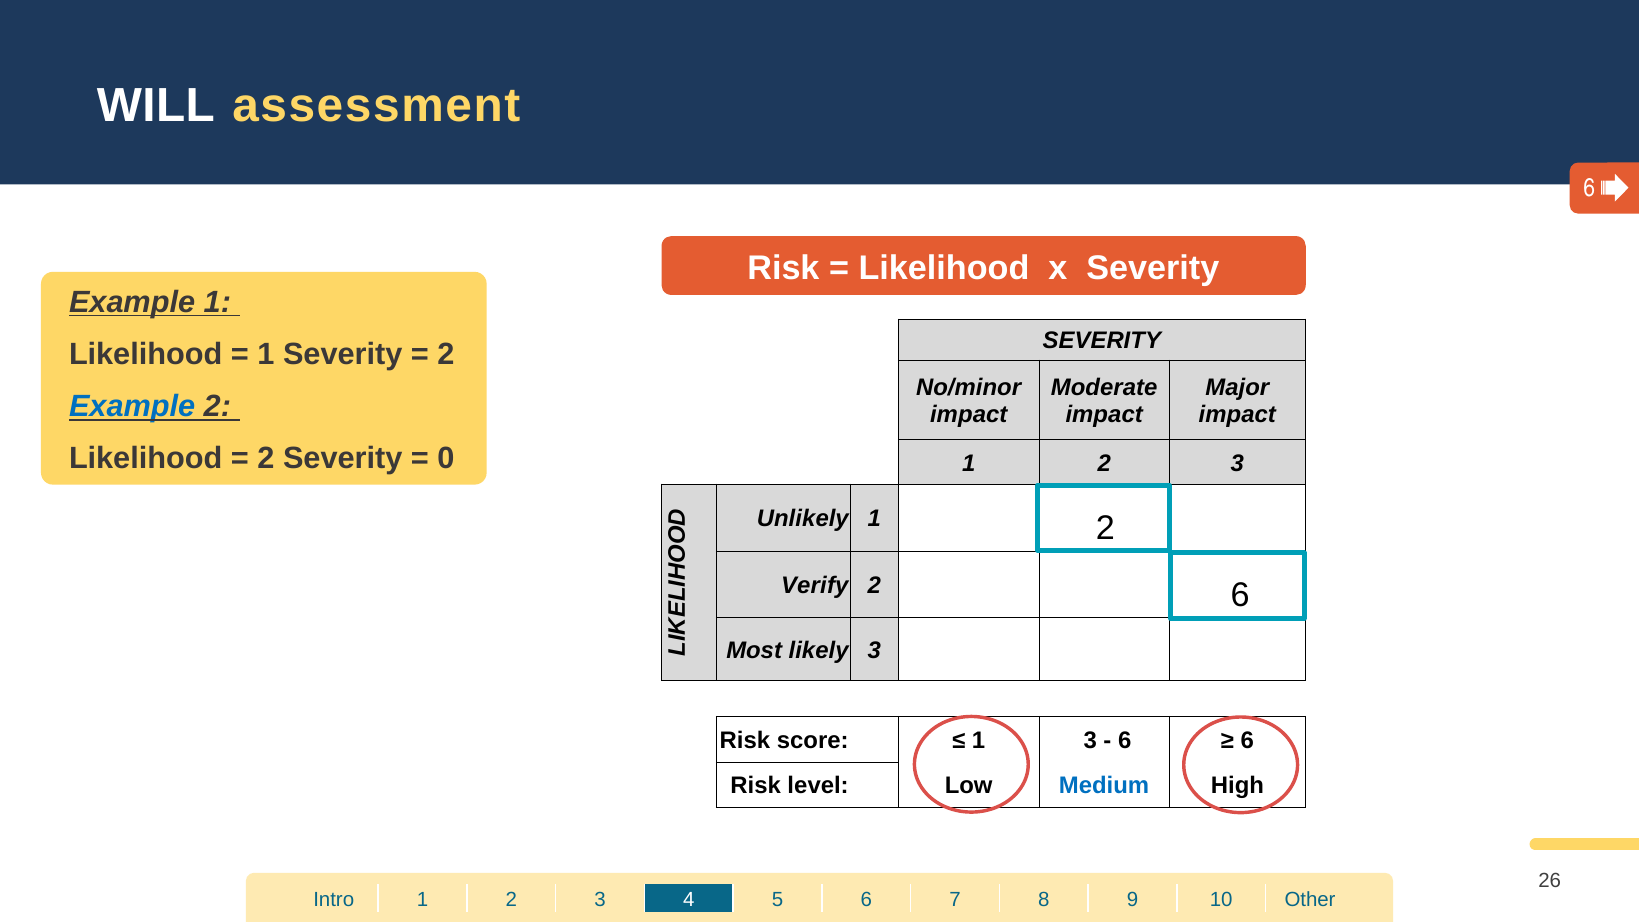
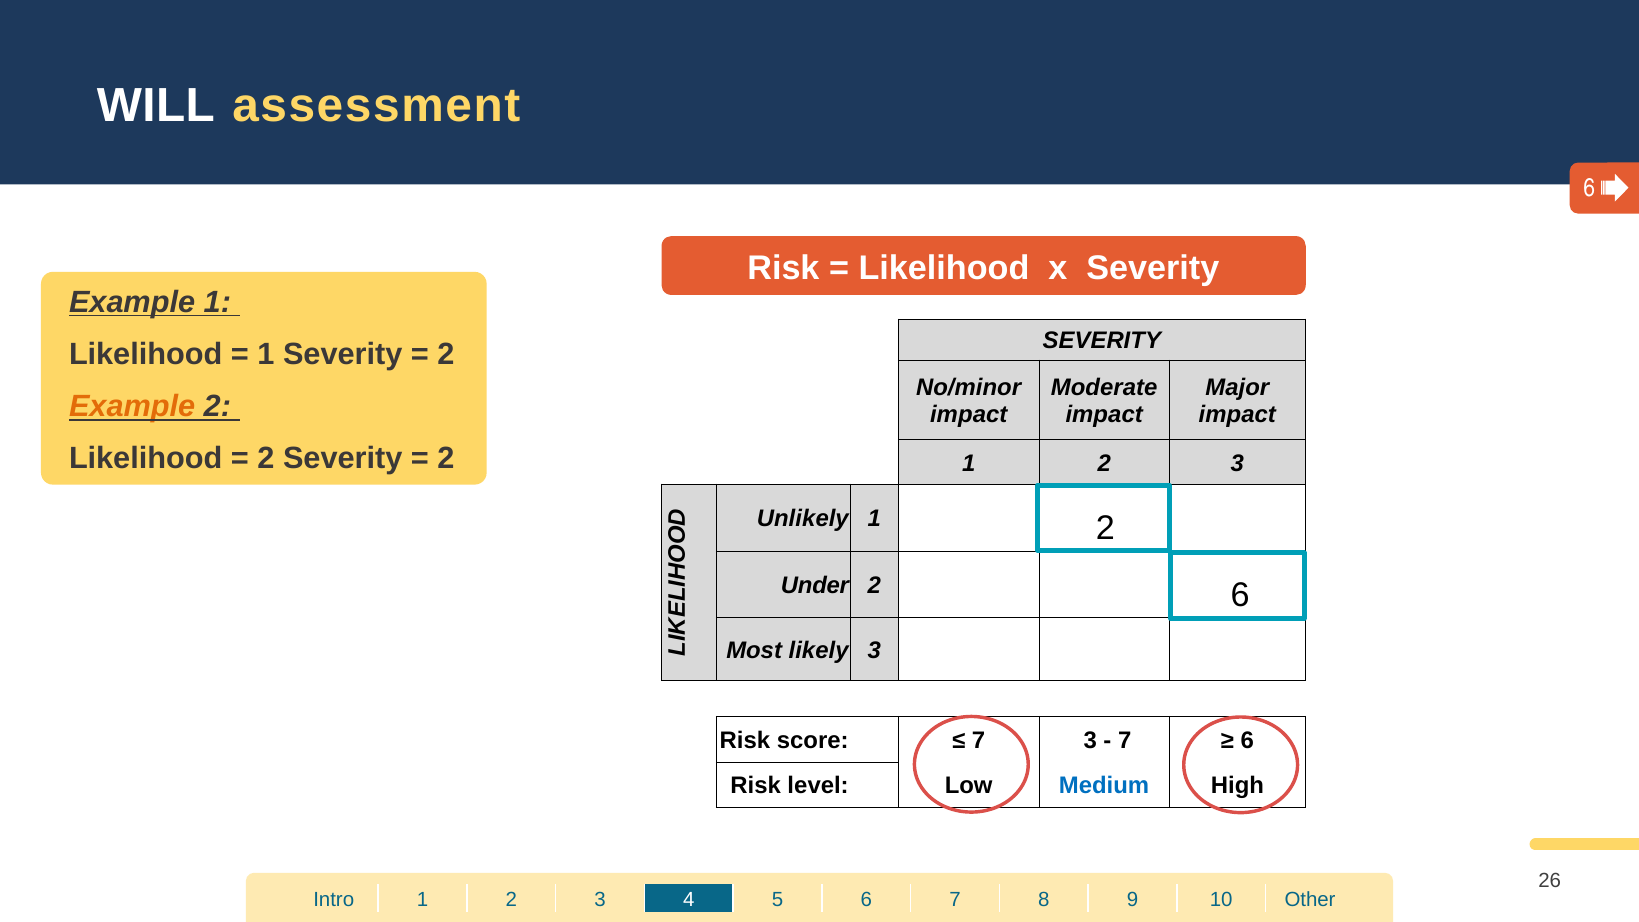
Example colour: blue -> orange (132, 406)
0: 0 -> 2 (446, 459)
Verify: Verify -> Under (815, 585)
1: 1 -> 7 (979, 740)
6: 6 -> 7 (1125, 740)
